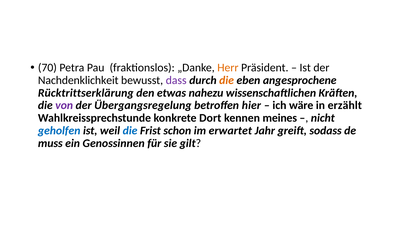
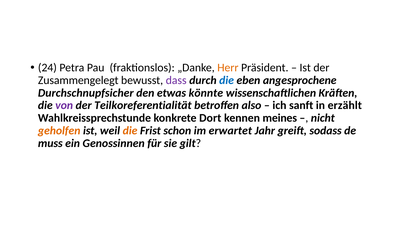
70: 70 -> 24 (47, 68)
Nachdenklichkeit: Nachdenklichkeit -> Zusammengelegt (78, 80)
die colour: orange -> blue (227, 80)
Rücktrittserklärung: Rücktrittserklärung -> Durchschnupfsicher (86, 93)
nahezu: nahezu -> könnte (206, 93)
Übergangsregelung: Übergangsregelung -> Teilkoreferentialität (143, 105)
hier: hier -> also (251, 105)
wäre: wäre -> sanft (301, 105)
geholfen colour: blue -> orange (59, 131)
die colour: blue -> orange (130, 131)
